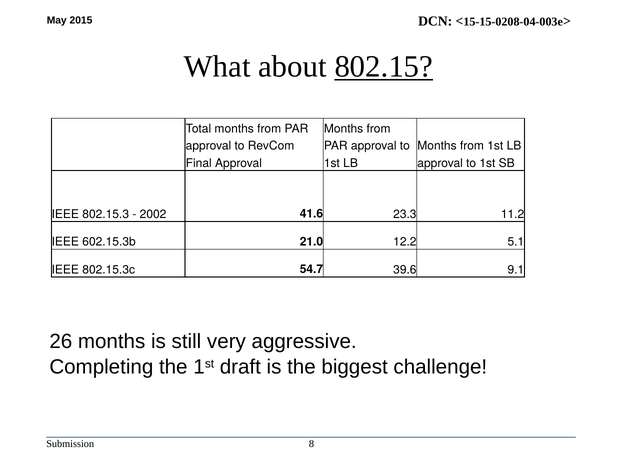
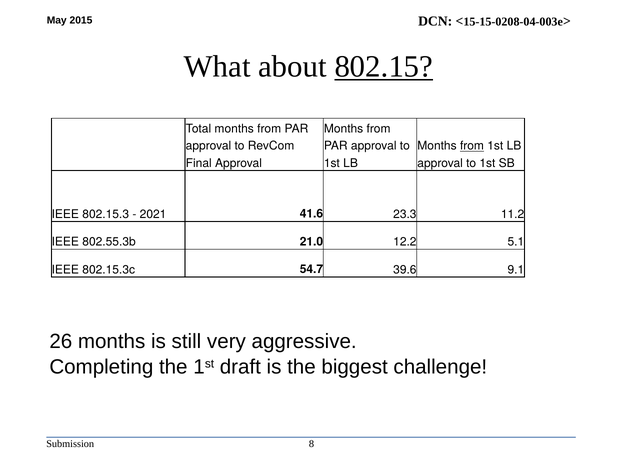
from underline: none -> present (472, 146)
2002: 2002 -> 2021 (153, 214)
602.15.3b: 602.15.3b -> 802.55.3b (109, 242)
